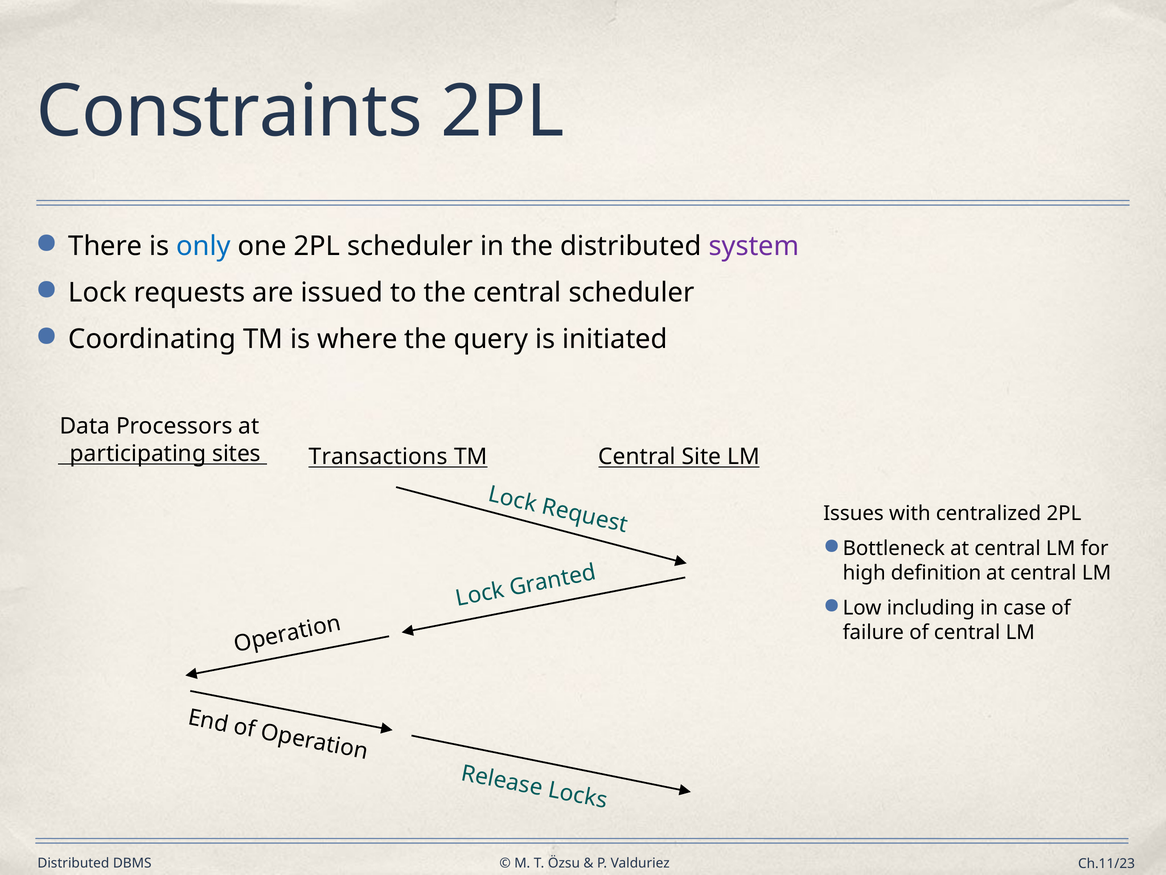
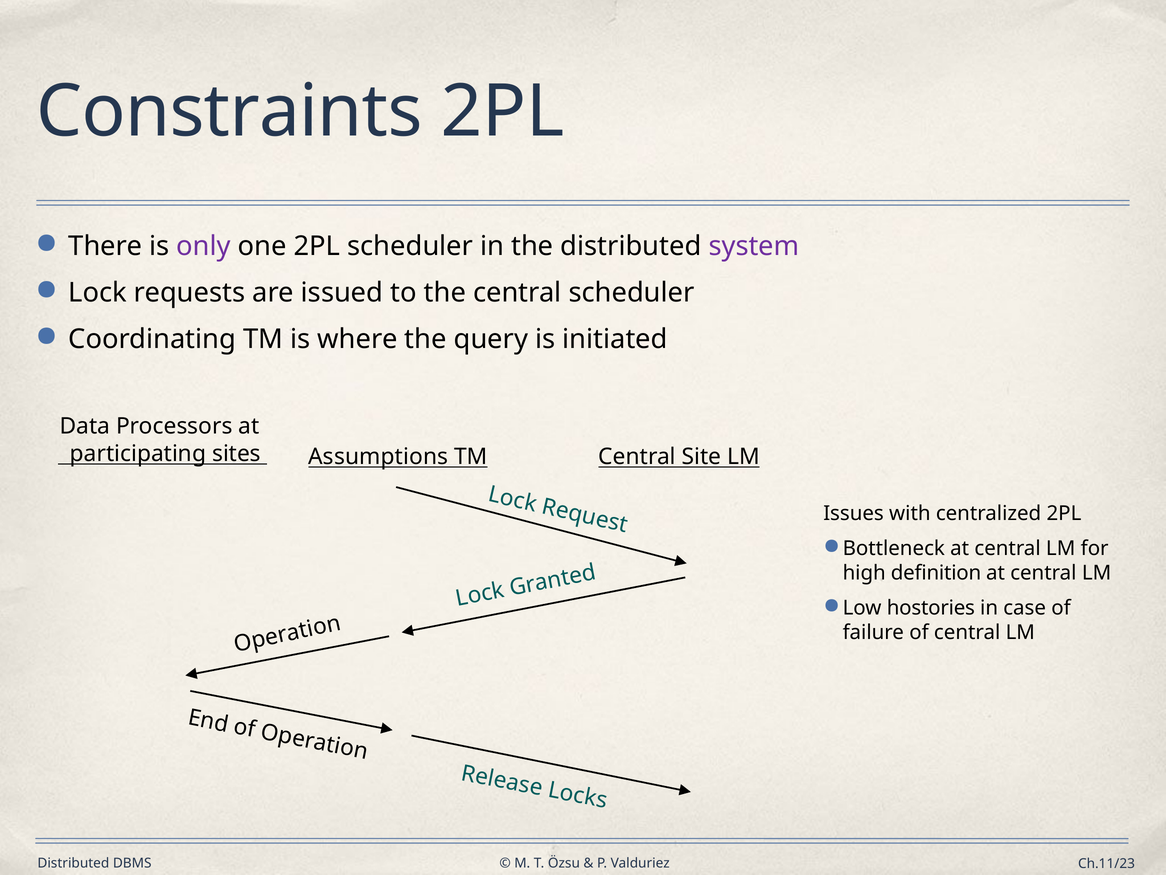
only colour: blue -> purple (203, 246)
Transactions: Transactions -> Assumptions (378, 456)
including: including -> hostories (931, 608)
